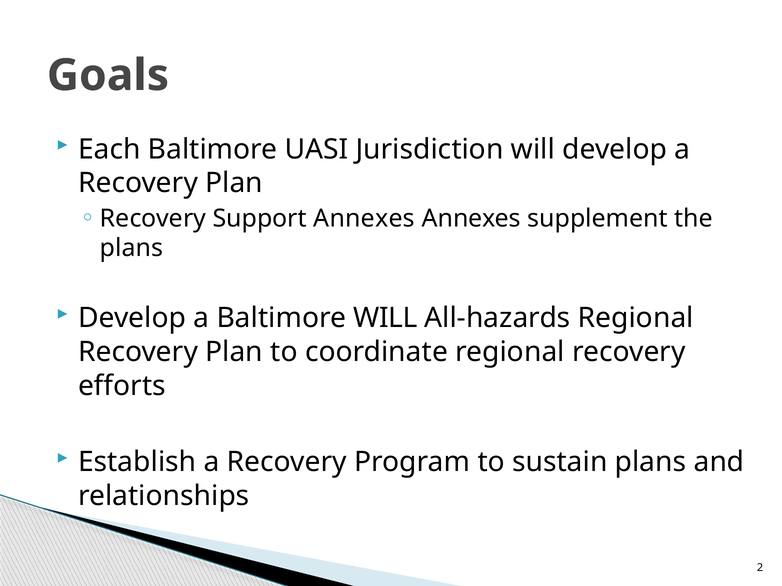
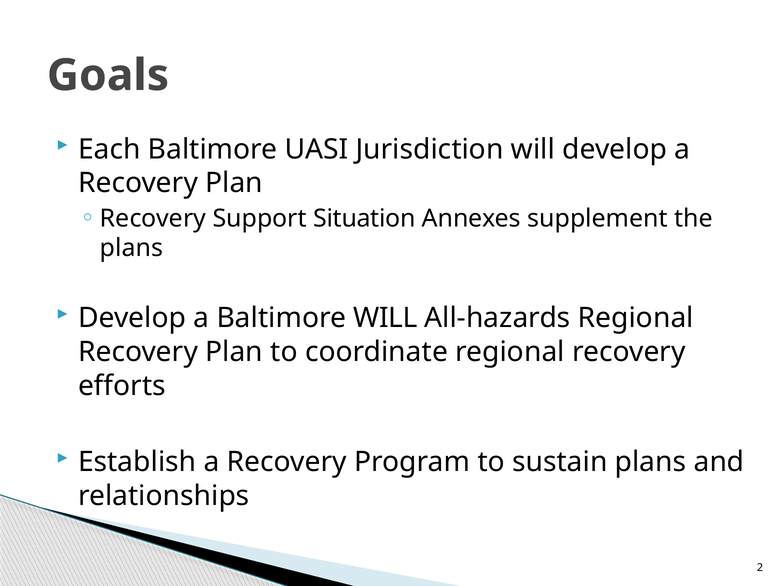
Support Annexes: Annexes -> Situation (364, 219)
